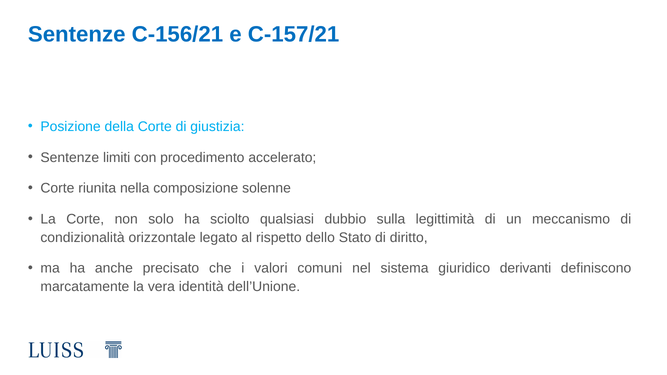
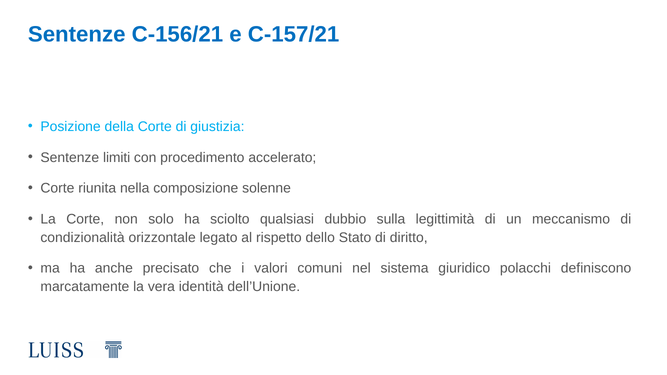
derivanti: derivanti -> polacchi (526, 268)
